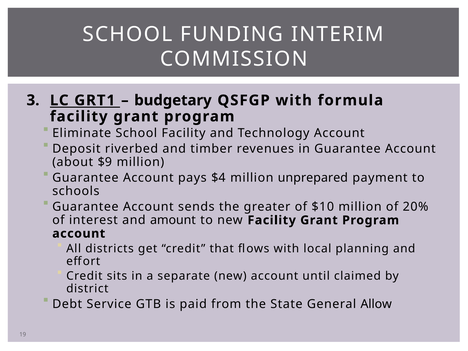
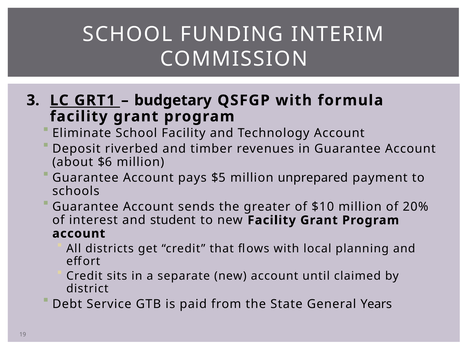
$9: $9 -> $6 (105, 162)
$4: $4 -> $5 (218, 178)
amount: amount -> student (173, 220)
Allow: Allow -> Years (376, 304)
